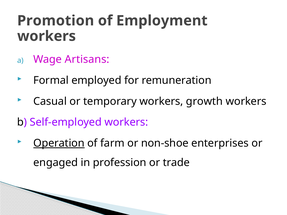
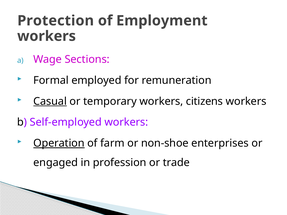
Promotion: Promotion -> Protection (56, 21)
Artisans: Artisans -> Sections (87, 59)
Casual underline: none -> present (50, 101)
growth: growth -> citizens (204, 101)
